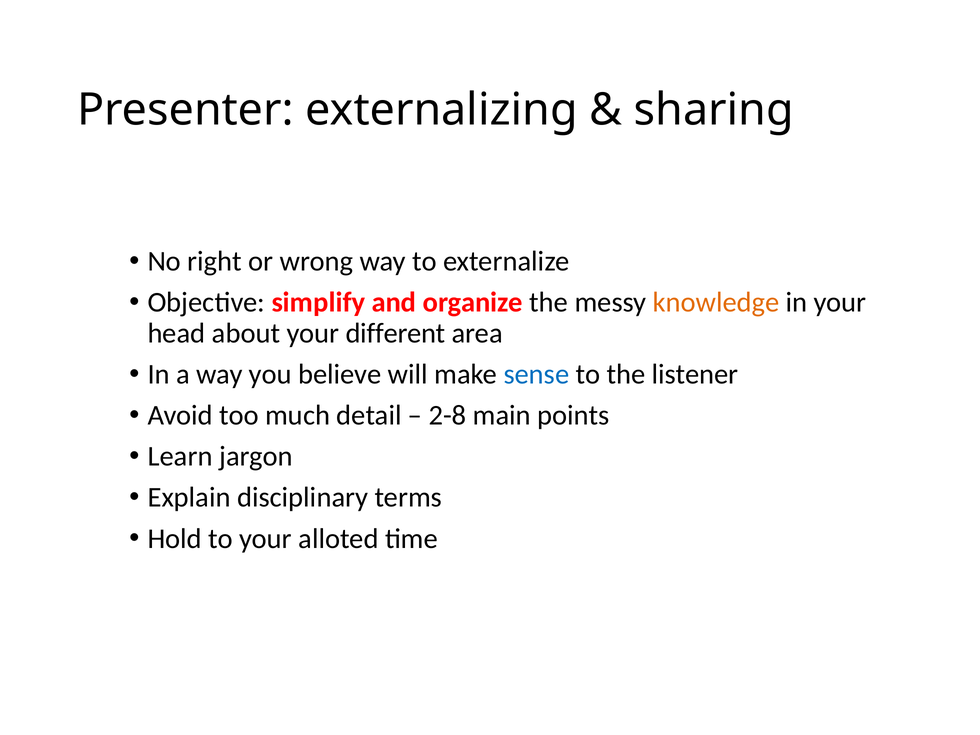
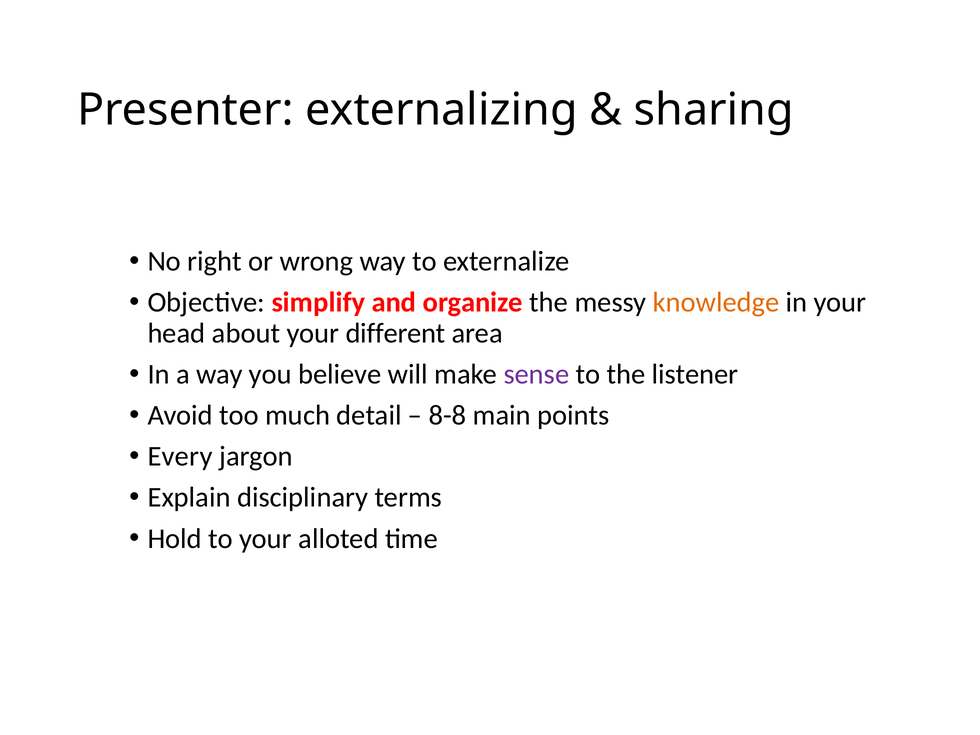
sense colour: blue -> purple (536, 374)
2-8: 2-8 -> 8-8 (448, 415)
Learn: Learn -> Every (180, 456)
